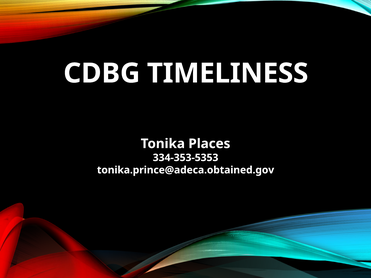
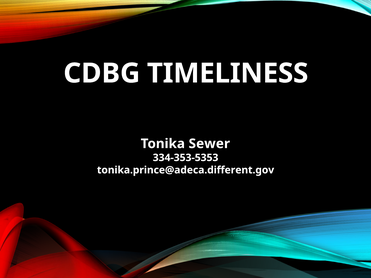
Places: Places -> Sewer (209, 144)
tonika.prince@adeca.obtained.gov: tonika.prince@adeca.obtained.gov -> tonika.prince@adeca.different.gov (186, 170)
